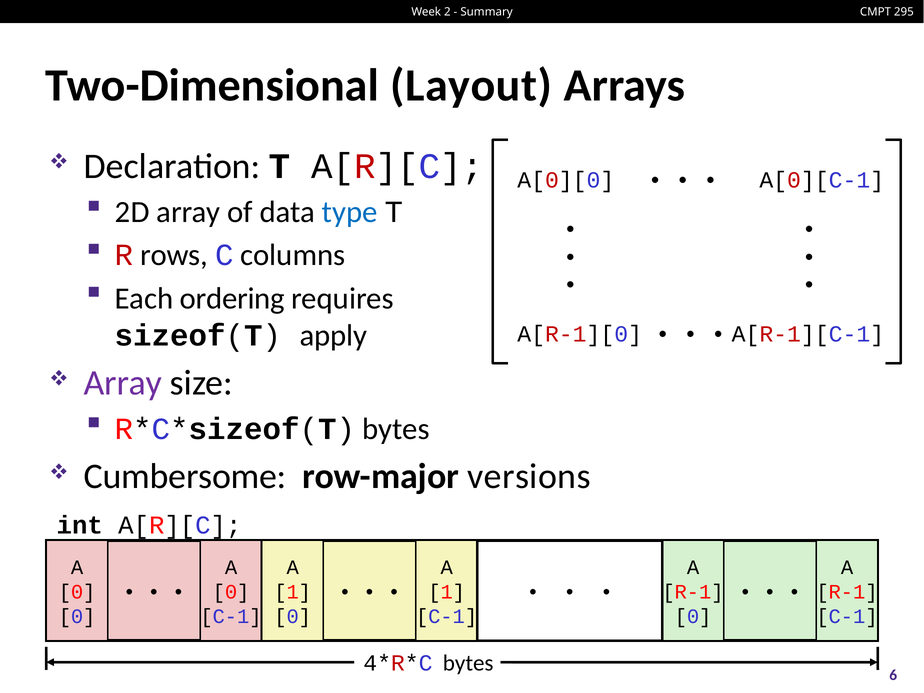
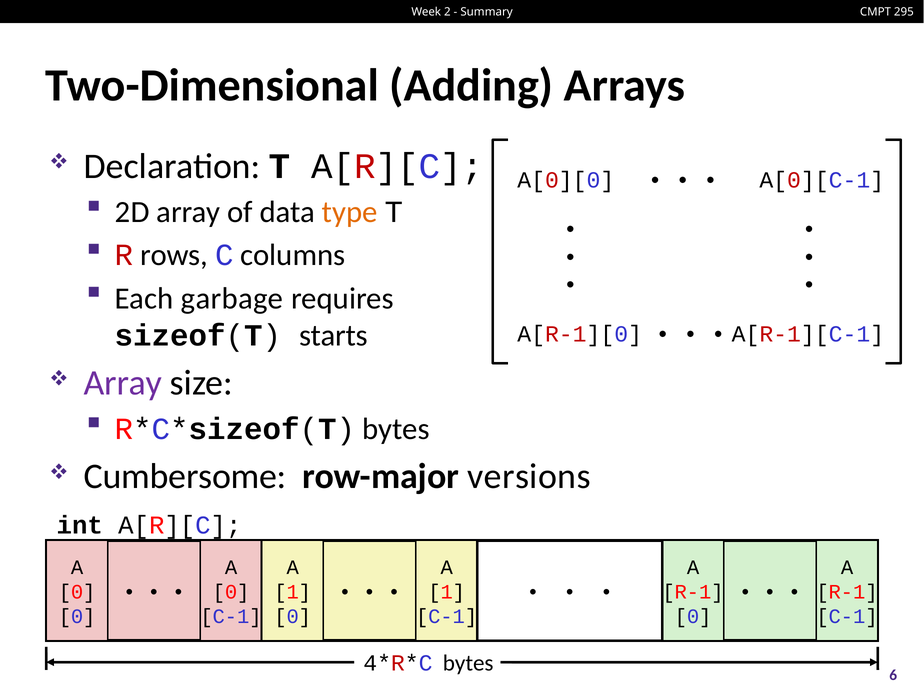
Layout: Layout -> Adding (471, 86)
type colour: blue -> orange (350, 212)
ordering: ordering -> garbage (232, 298)
apply: apply -> starts (334, 335)
